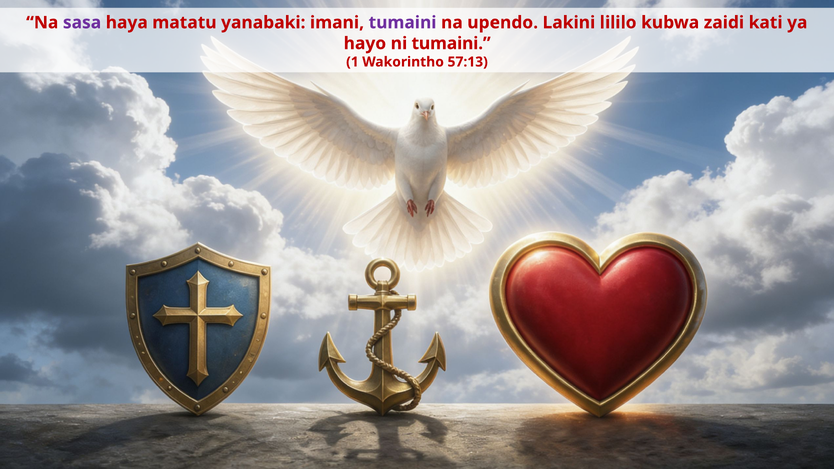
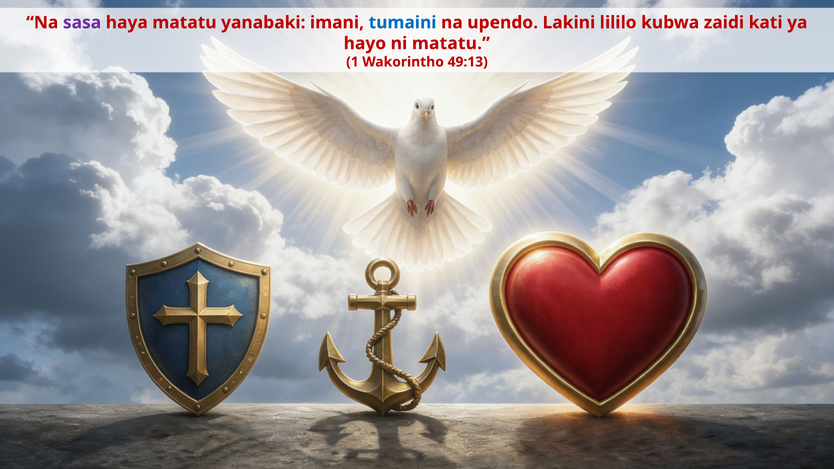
tumaini colour: purple -> blue (403, 23)
ni tumaini: tumaini -> matatu (451, 43)
57:13: 57:13 -> 49:13 (468, 62)
